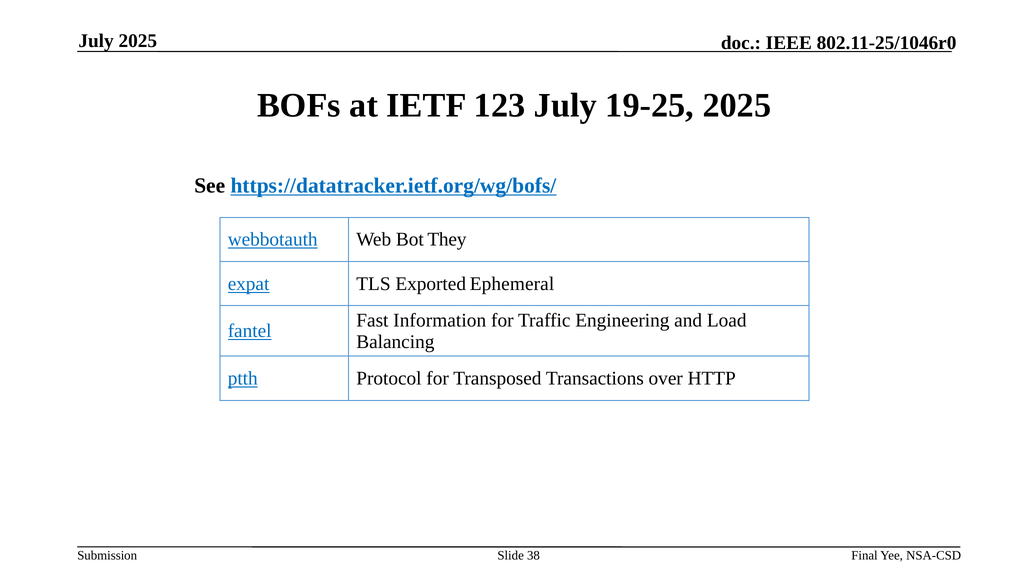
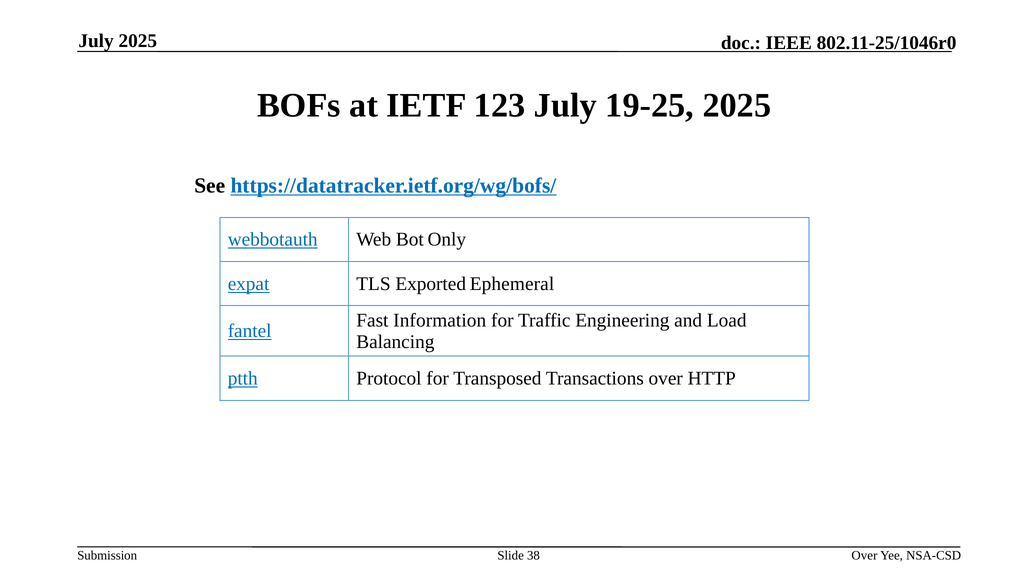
They: They -> Only (447, 240)
Final: Final -> Over (864, 555)
